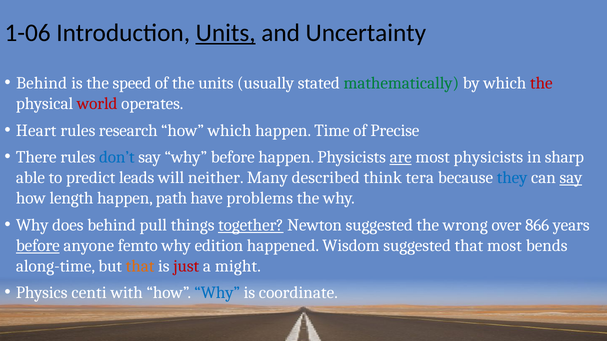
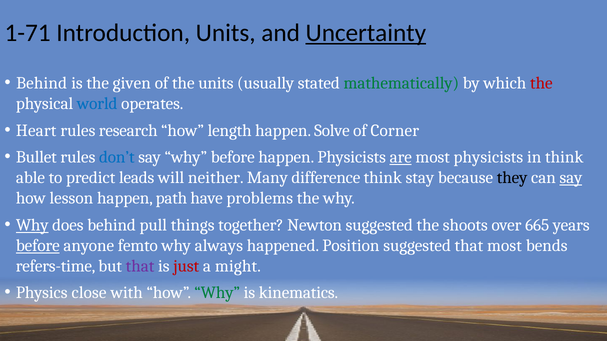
1-06: 1-06 -> 1-71 (28, 33)
Units underline: present -> none (226, 33)
Uncertainty underline: none -> present (366, 33)
speed: speed -> given (132, 83)
world colour: red -> blue (97, 104)
how which: which -> length (230, 131)
Time: Time -> Solve (332, 131)
Precise: Precise -> Corner (395, 131)
There: There -> Bullet (36, 157)
in sharp: sharp -> think (564, 157)
described: described -> difference (326, 178)
tera: tera -> stay (420, 178)
they colour: blue -> black (512, 178)
length: length -> lesson (71, 198)
Why underline: none -> present (32, 225)
together underline: present -> none (251, 225)
wrong: wrong -> shoots (465, 225)
866: 866 -> 665 (537, 225)
edition: edition -> always (219, 246)
Wisdom: Wisdom -> Position (351, 246)
along-time: along-time -> refers-time (56, 266)
that colour: orange -> purple (140, 266)
centi: centi -> close (89, 293)
Why colour: blue -> green (217, 293)
coordinate: coordinate -> kinematics (298, 293)
